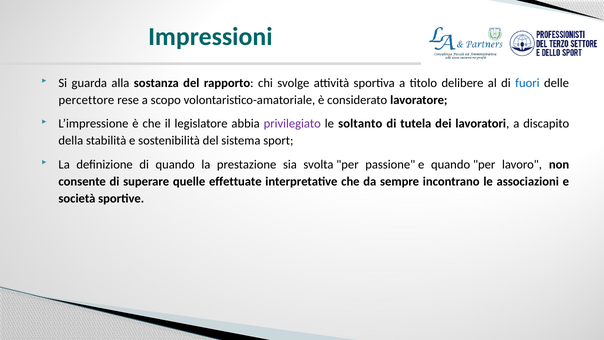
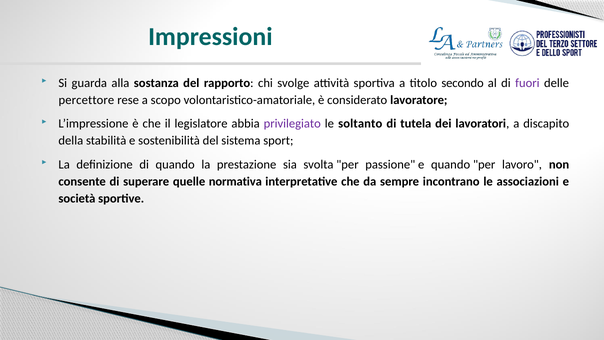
delibere: delibere -> secondo (463, 83)
fuori colour: blue -> purple (527, 83)
effettuate: effettuate -> normativa (235, 181)
